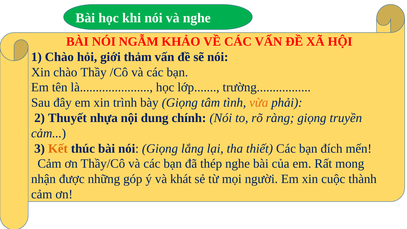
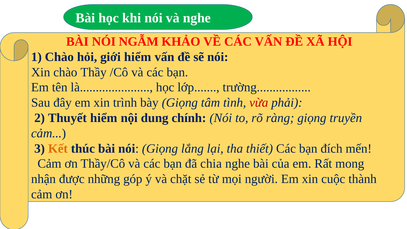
giới thảm: thảm -> hiểm (138, 57)
vừa colour: orange -> red (259, 103)
Thuyết nhựa: nhựa -> hiểm (104, 118)
thép: thép -> chia (211, 164)
khát: khát -> chặt (181, 179)
